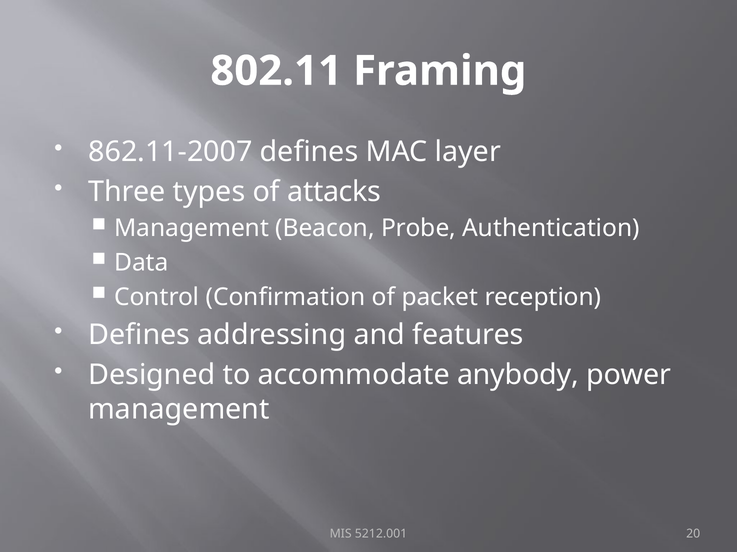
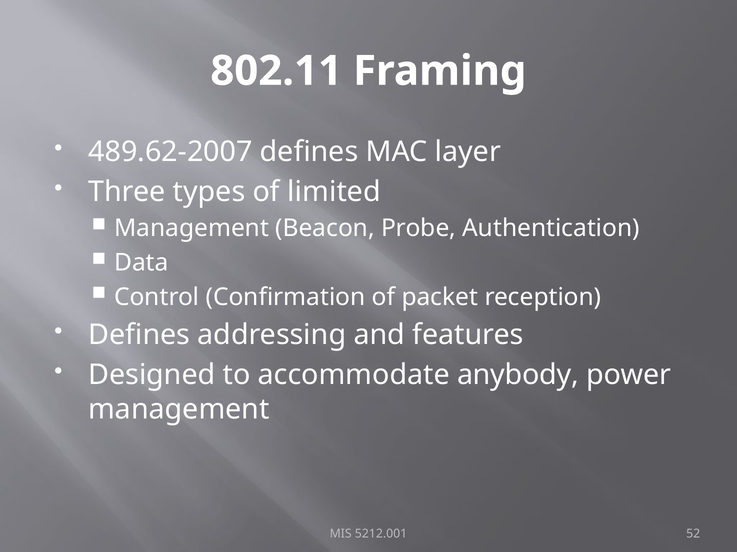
862.11-2007: 862.11-2007 -> 489.62-2007 (170, 152)
attacks: attacks -> limited (334, 192)
20: 20 -> 52 (693, 534)
